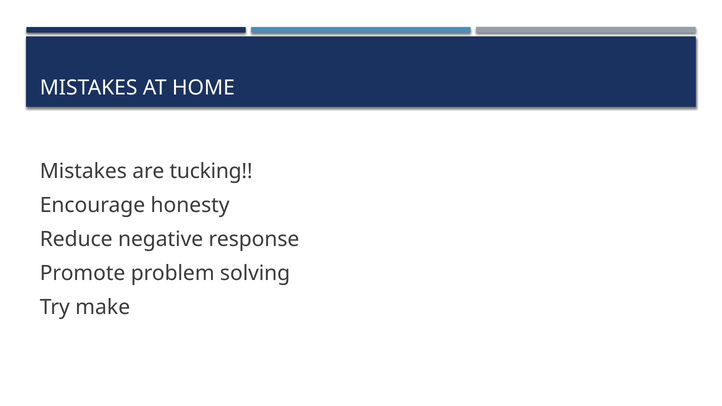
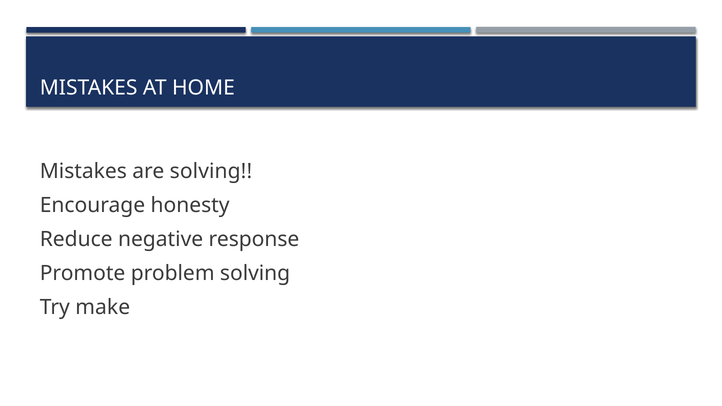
are tucking: tucking -> solving (211, 172)
